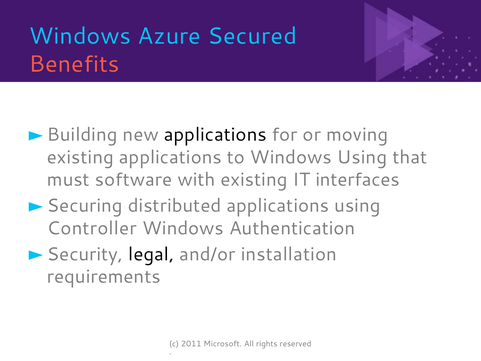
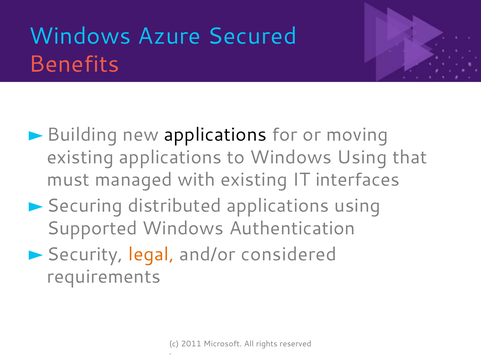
software: software -> managed (134, 179)
Controller: Controller -> Supported (92, 228)
legal colour: black -> orange (151, 254)
installation: installation -> considered (289, 254)
